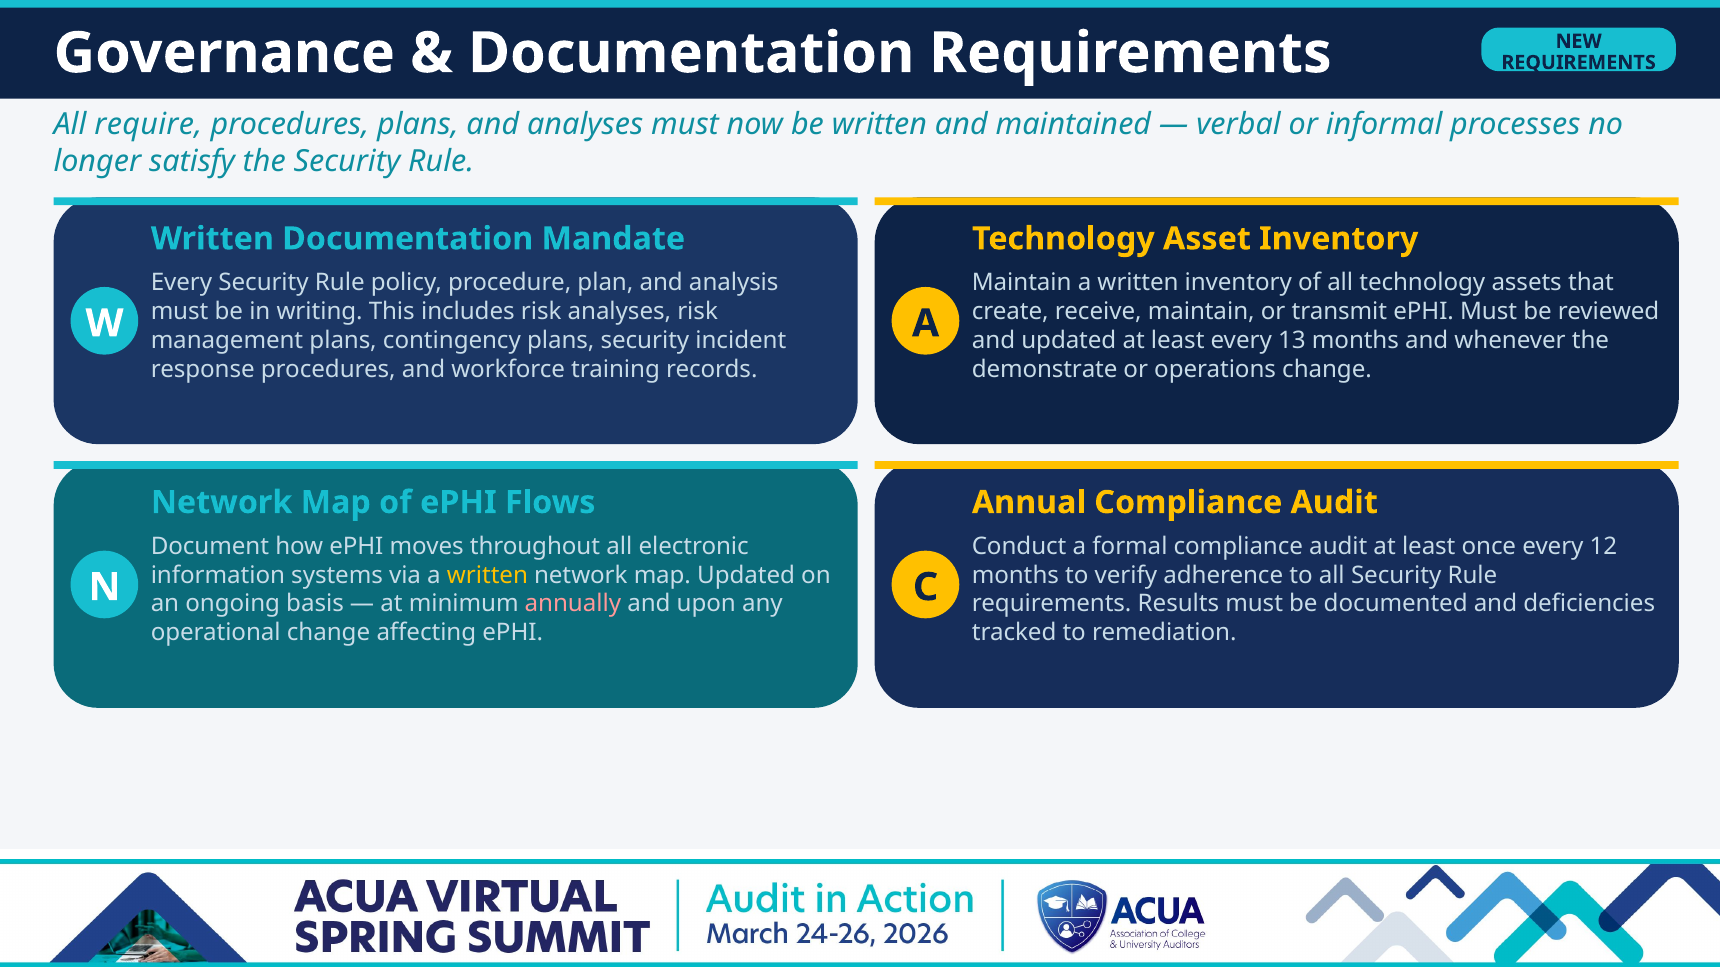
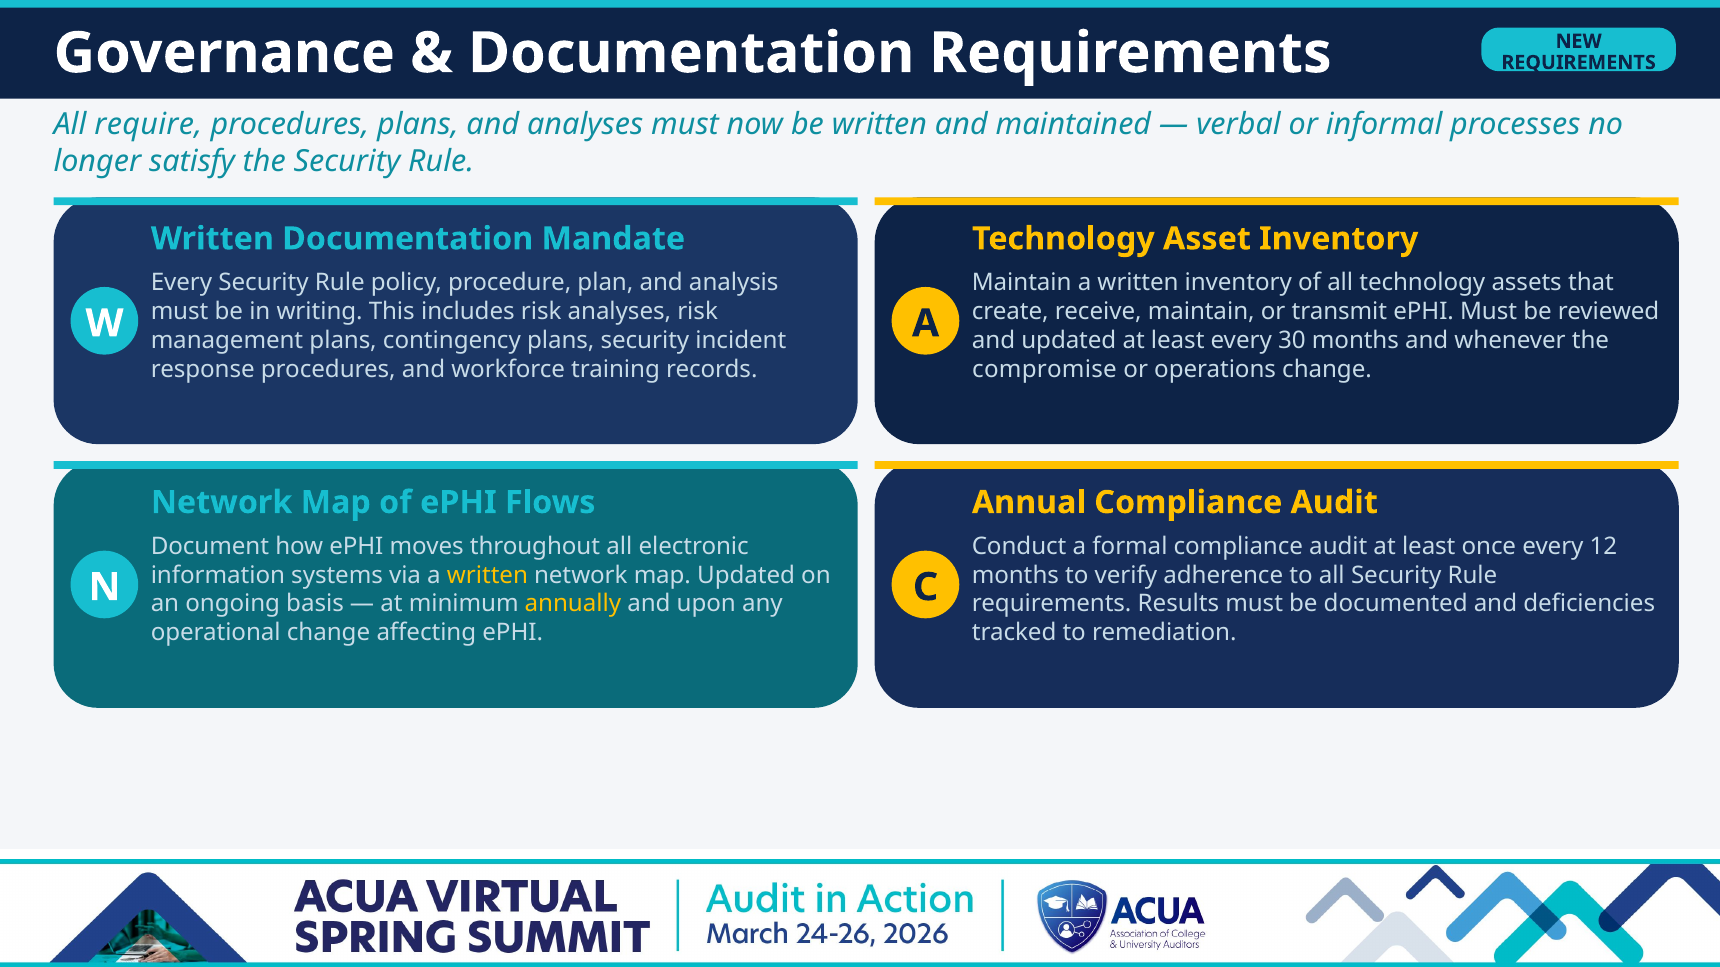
13: 13 -> 30 (1292, 341)
demonstrate: demonstrate -> compromise (1045, 369)
annually colour: pink -> yellow (573, 604)
